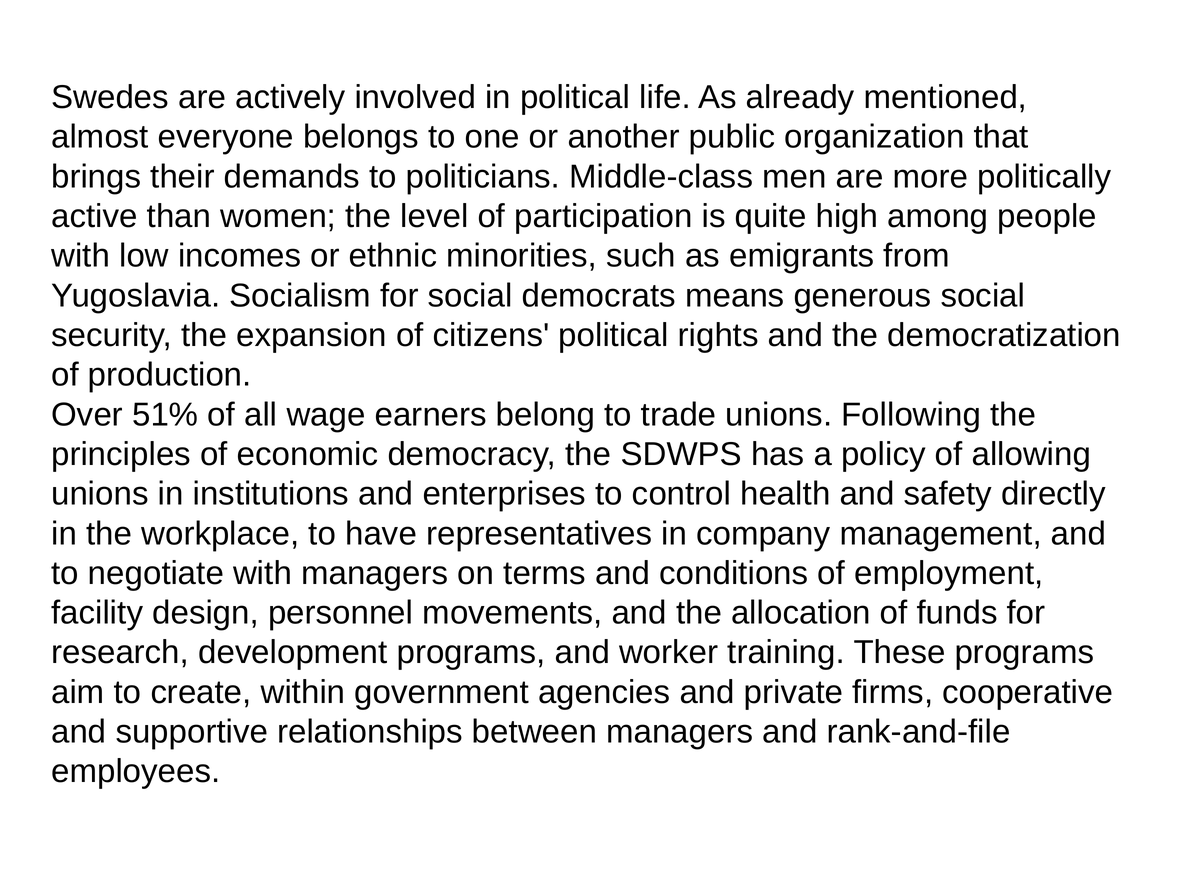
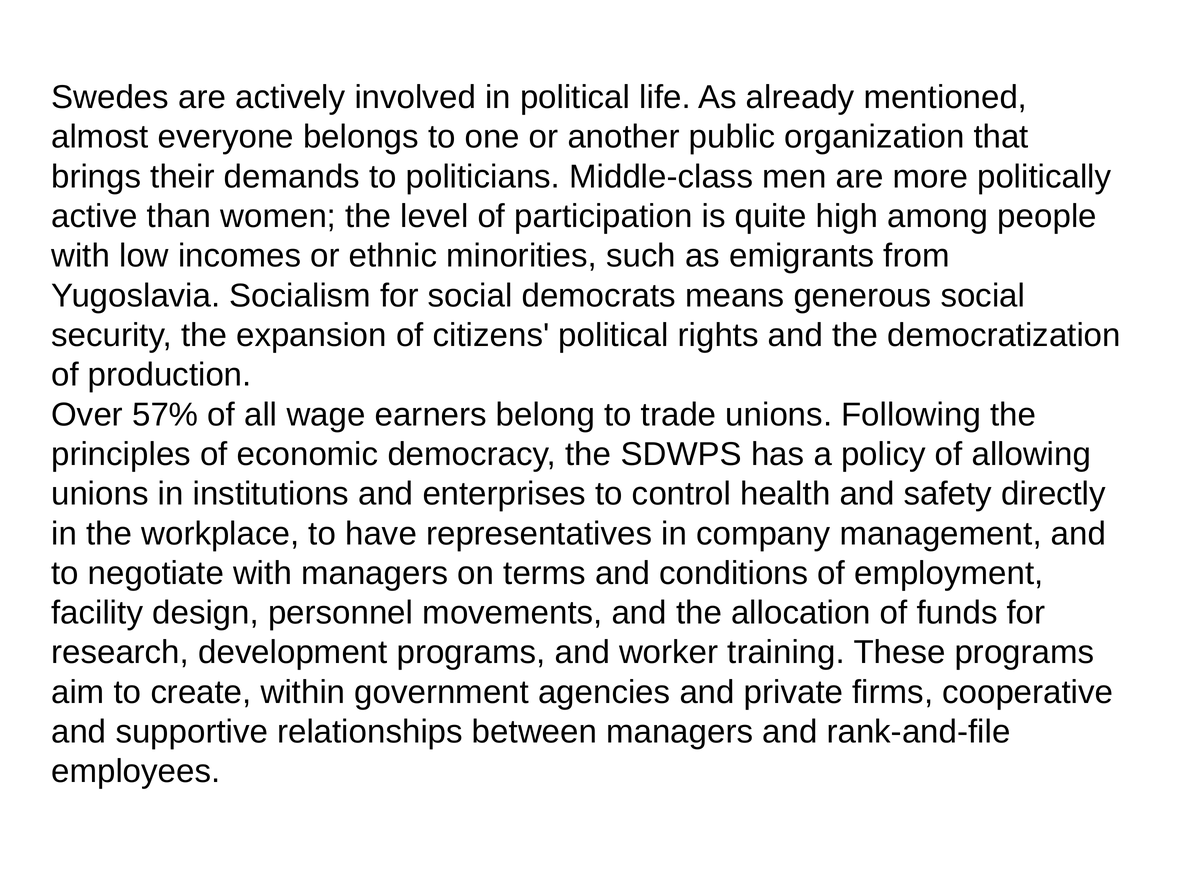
51%: 51% -> 57% (165, 415)
